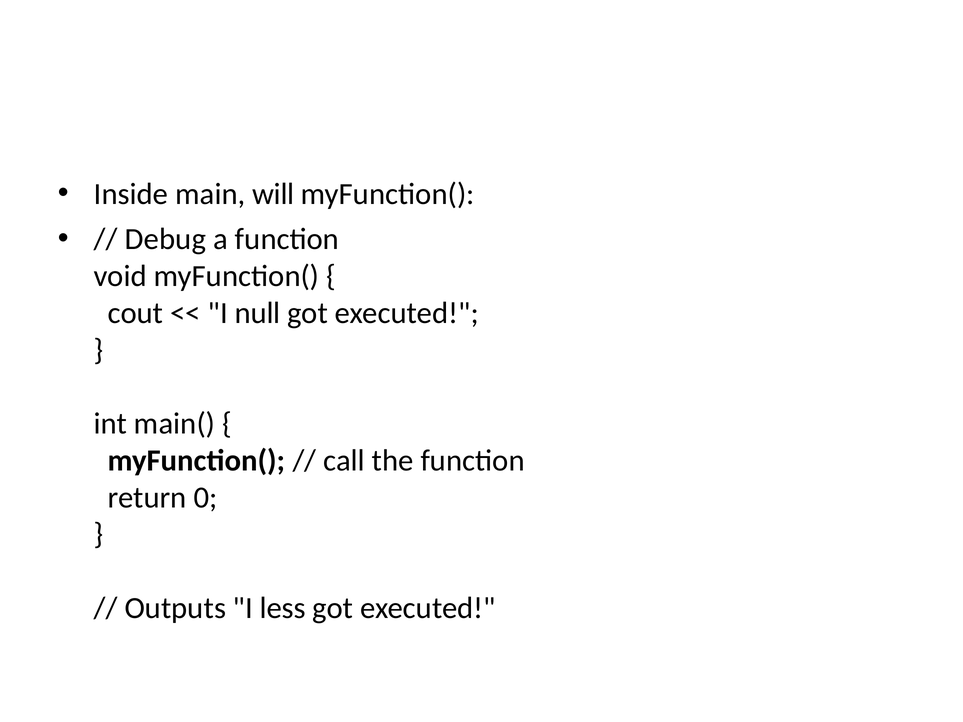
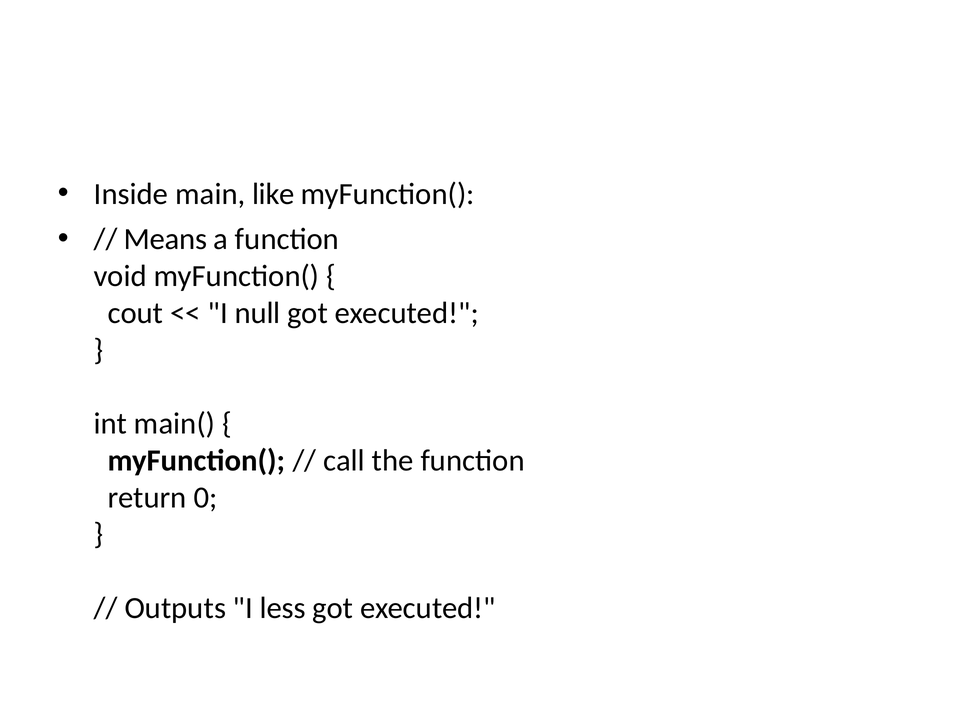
will: will -> like (273, 194)
Debug: Debug -> Means (166, 239)
